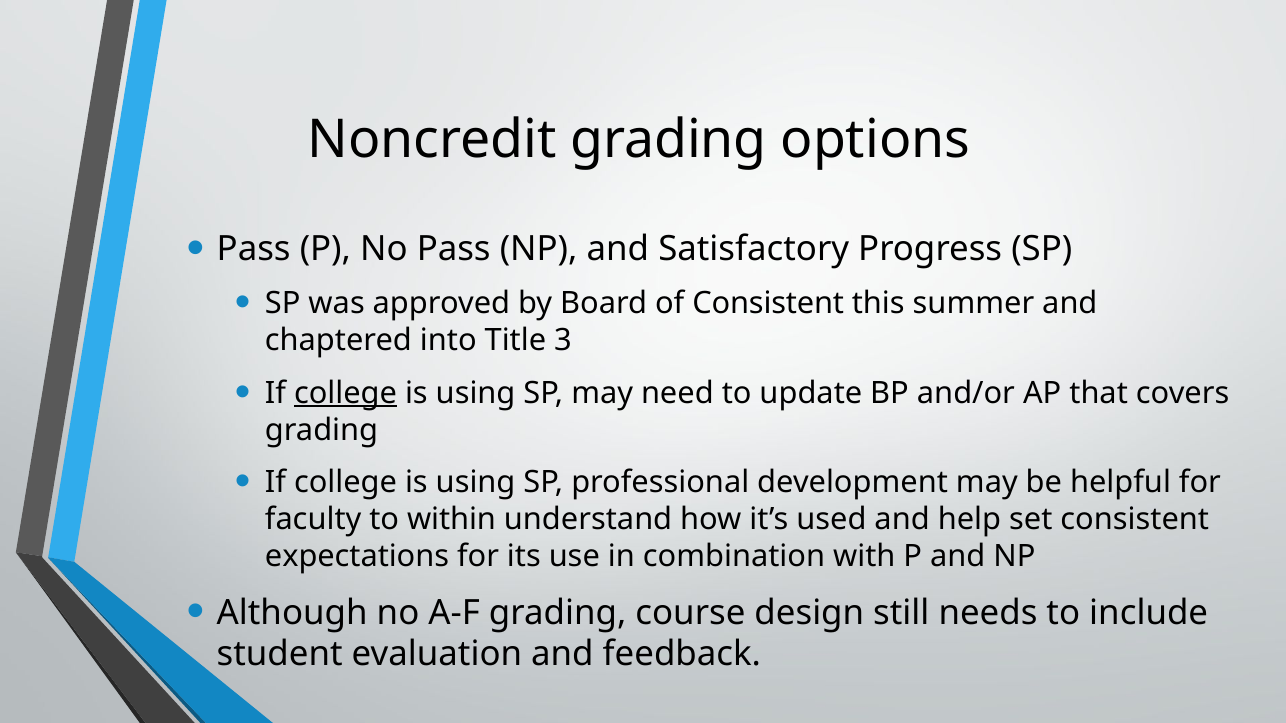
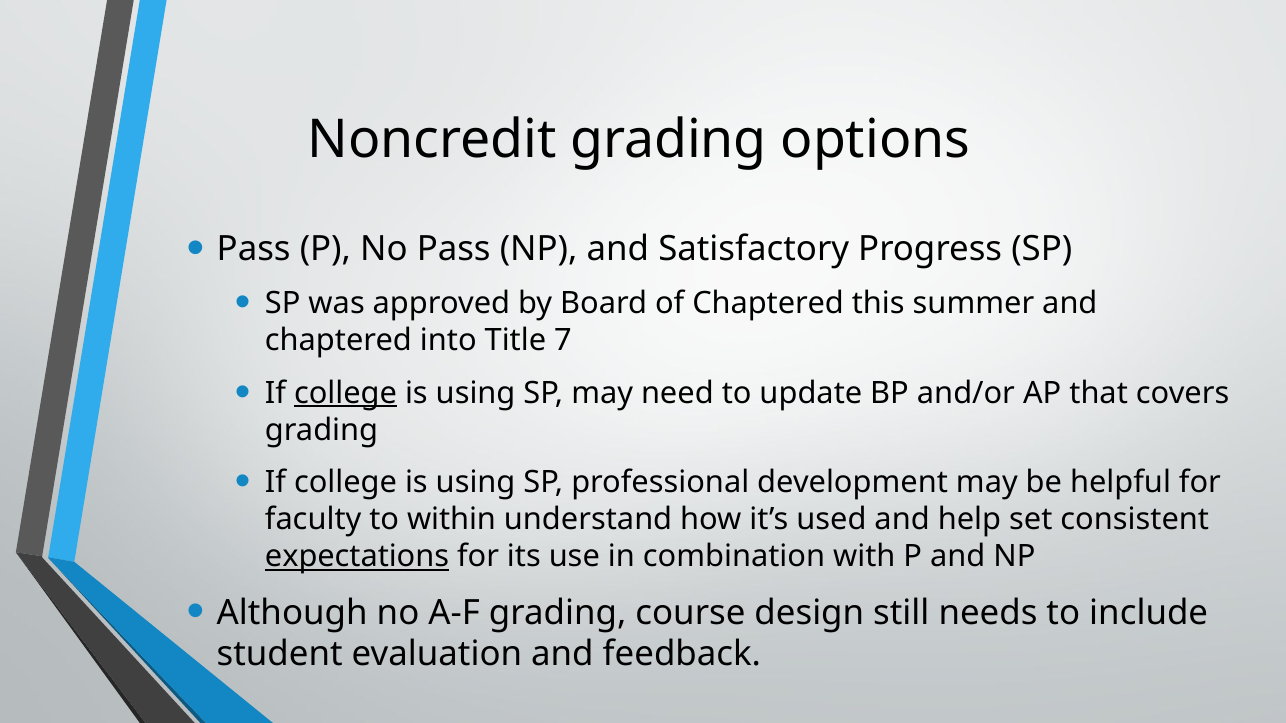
of Consistent: Consistent -> Chaptered (768, 304)
3: 3 -> 7 (563, 341)
expectations underline: none -> present (357, 557)
